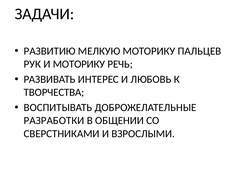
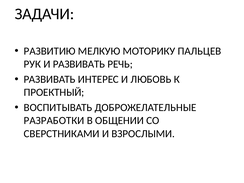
И МОТОРИКУ: МОТОРИКУ -> РАЗВИВАТЬ (79, 64)
ТВОРЧЕСТВА: ТВОРЧЕСТВА -> ПРОЕКТНЫЙ (54, 92)
